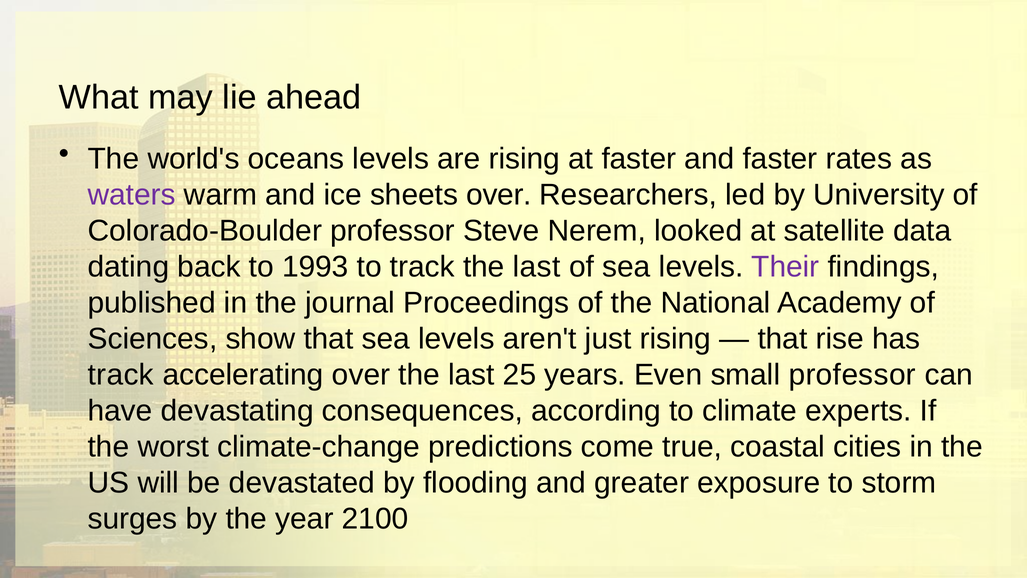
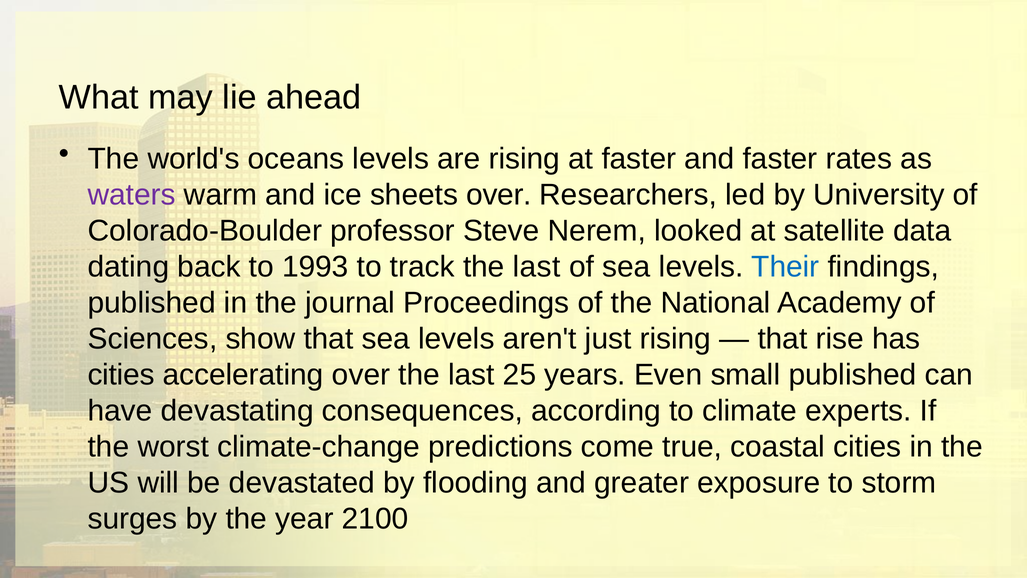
Their colour: purple -> blue (785, 267)
track: track -> cities (121, 375)
small professor: professor -> published (853, 375)
